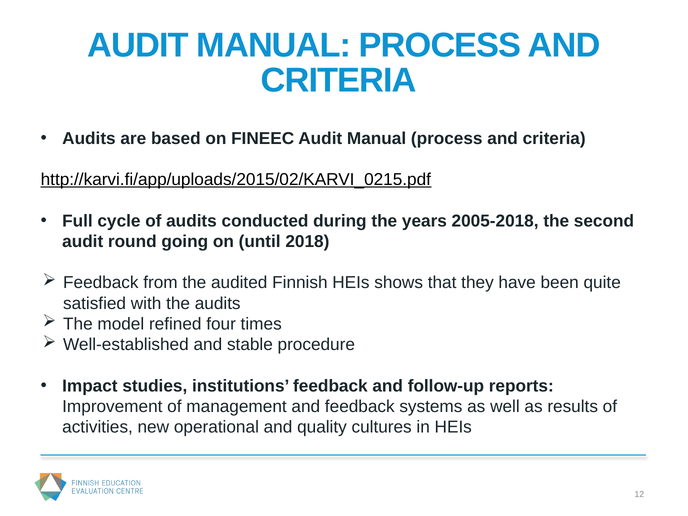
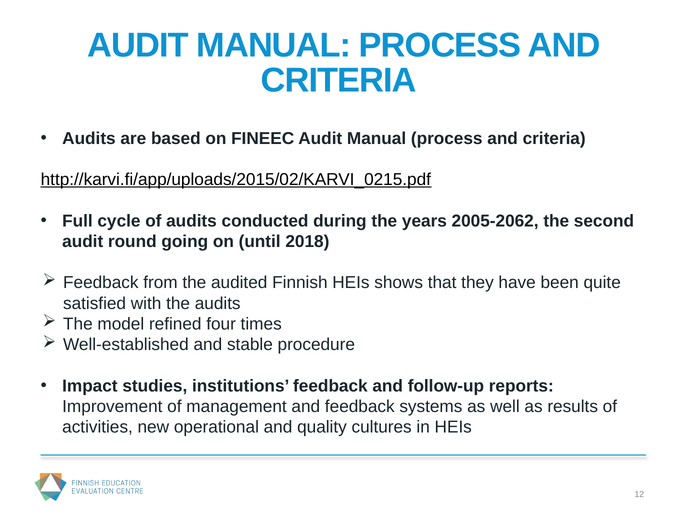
2005-2018: 2005-2018 -> 2005-2062 (495, 221)
